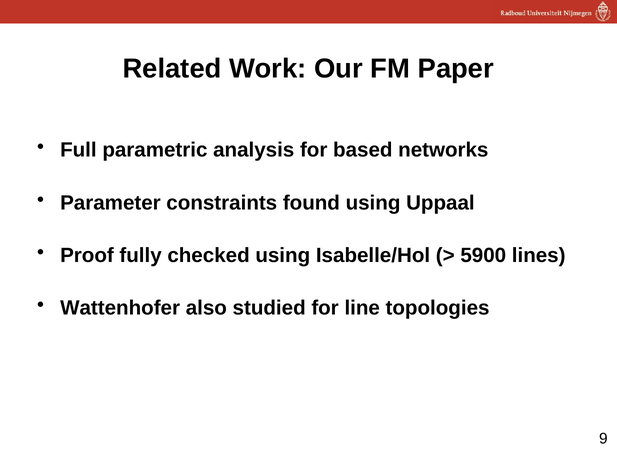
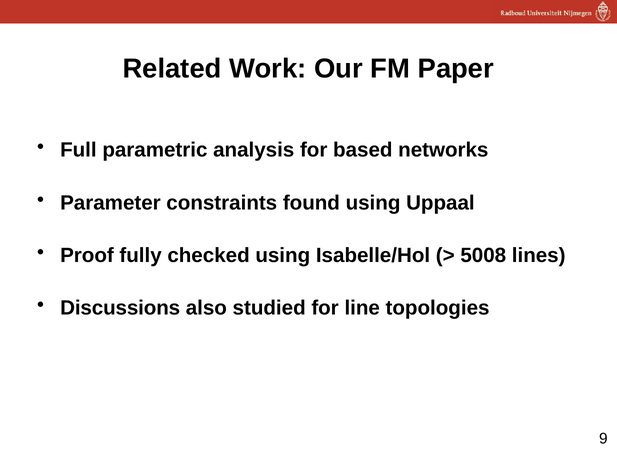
5900: 5900 -> 5008 (483, 255)
Wattenhofer: Wattenhofer -> Discussions (120, 308)
